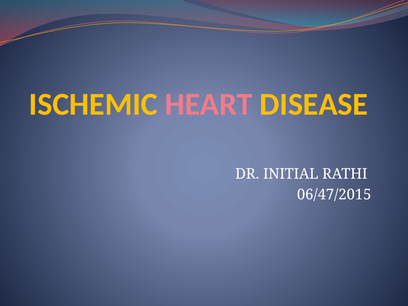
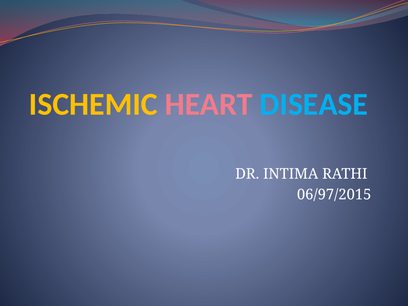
DISEASE colour: yellow -> light blue (314, 104)
INITIAL: INITIAL -> INTIMA (291, 174)
06/47/2015: 06/47/2015 -> 06/97/2015 (334, 194)
